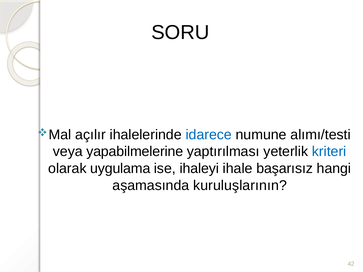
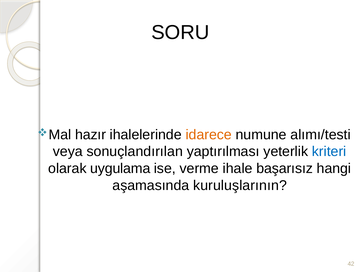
açılır: açılır -> hazır (91, 135)
idarece colour: blue -> orange (209, 135)
yapabilmelerine: yapabilmelerine -> sonuçlandırılan (135, 152)
ihaleyi: ihaleyi -> verme (199, 169)
